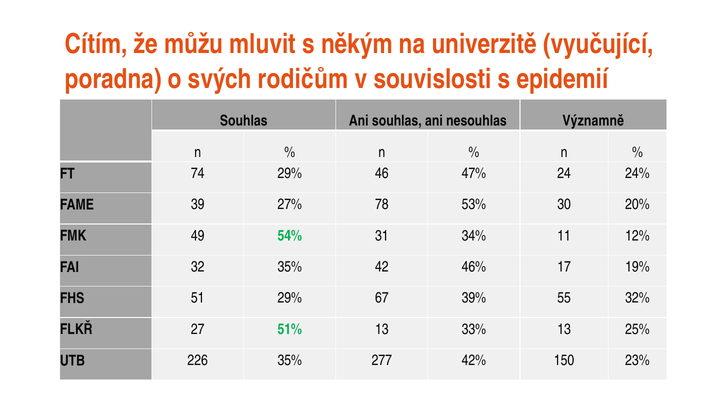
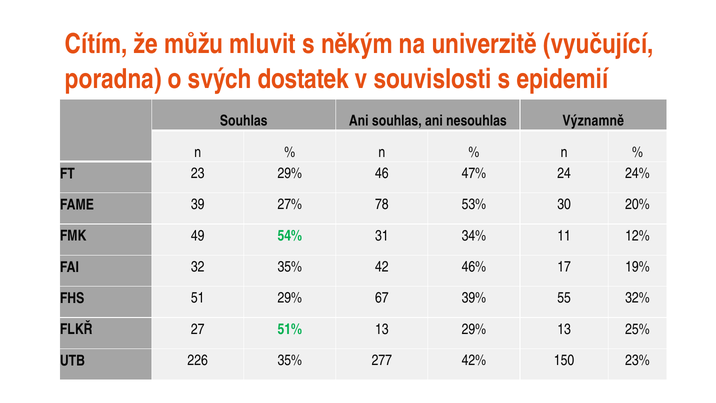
rodičům: rodičům -> dostatek (303, 79)
74: 74 -> 23 (198, 173)
13 33%: 33% -> 29% (474, 329)
